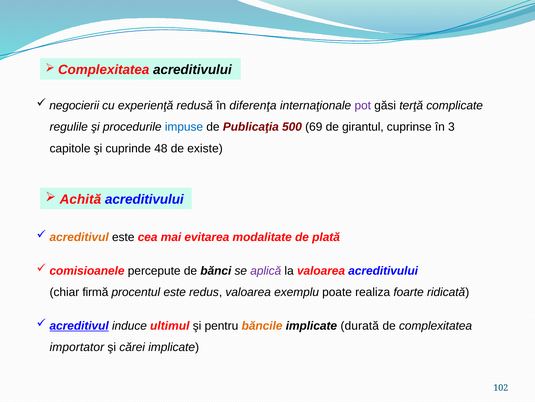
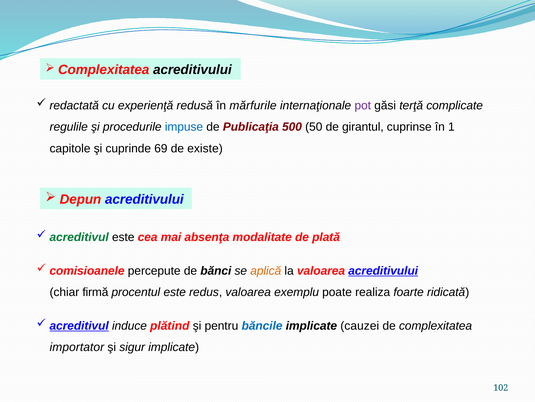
negocierii: negocierii -> redactată (74, 105)
diferenţa: diferenţa -> mărfurile (253, 105)
69: 69 -> 50 (314, 127)
3: 3 -> 1 (451, 127)
48: 48 -> 69 (161, 148)
Achită: Achită -> Depun (80, 199)
acreditivul colour: orange -> green (79, 237)
evitarea: evitarea -> absenţa (207, 237)
aplică colour: purple -> orange (266, 270)
acreditivului underline: none -> present (383, 270)
ultimul: ultimul -> plătind (170, 325)
băncile colour: orange -> blue (262, 325)
durată: durată -> cauzei (360, 325)
cărei: cărei -> sigur (132, 347)
